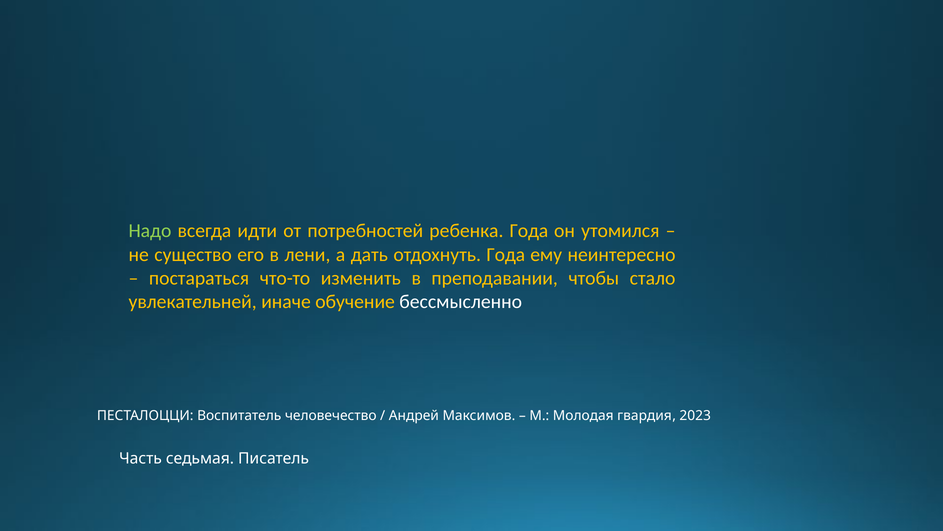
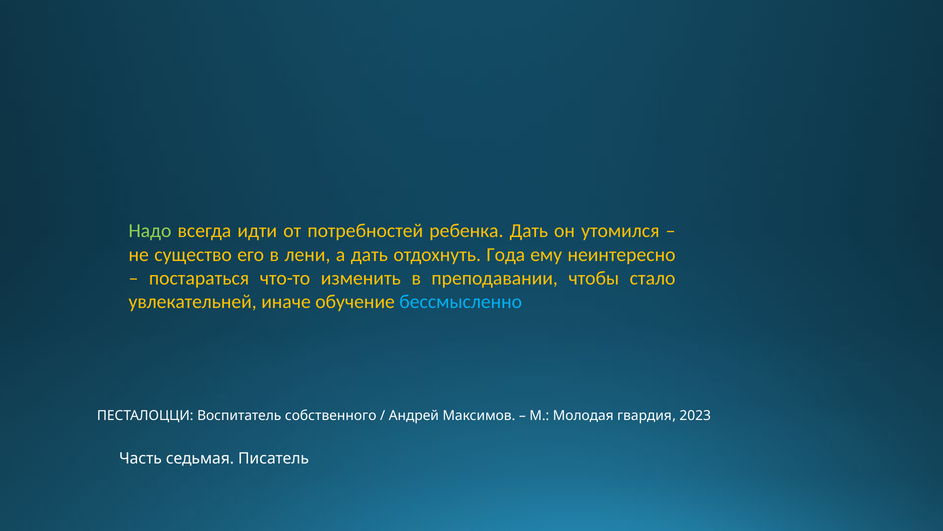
ребенка Года: Года -> Дать (529, 231)
бессмысленно colour: white -> light blue (461, 301)
человечество: человечество -> собственного (331, 415)
